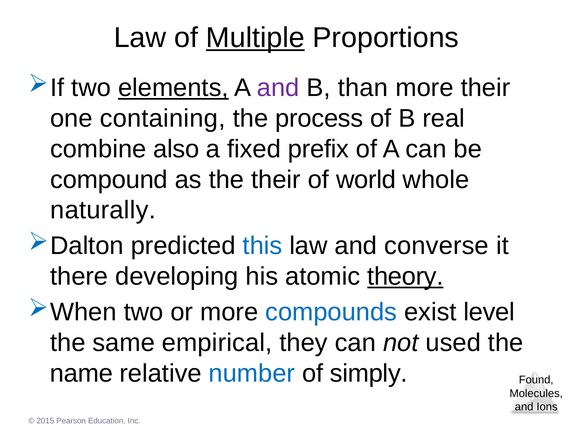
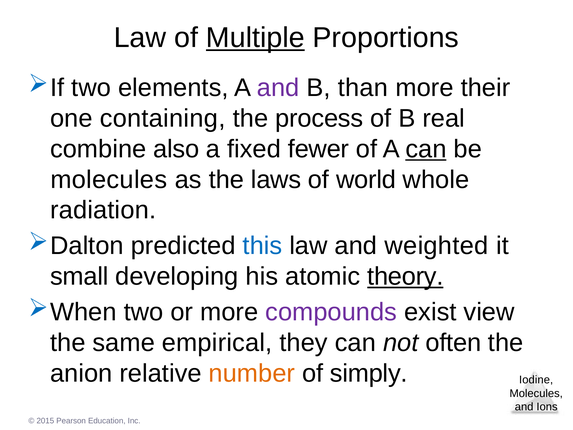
elements underline: present -> none (173, 88)
prefix: prefix -> fewer (319, 149)
can underline: none -> present (426, 149)
compound: compound -> molecules (109, 180)
the their: their -> laws (276, 180)
naturally: naturally -> radiation (103, 210)
converse: converse -> weighted (436, 246)
there: there -> small (79, 276)
compounds colour: blue -> purple (331, 312)
level: level -> view (489, 312)
used: used -> often (453, 343)
name: name -> anion (81, 373)
number colour: blue -> orange (252, 373)
Found: Found -> Iodine (536, 380)
